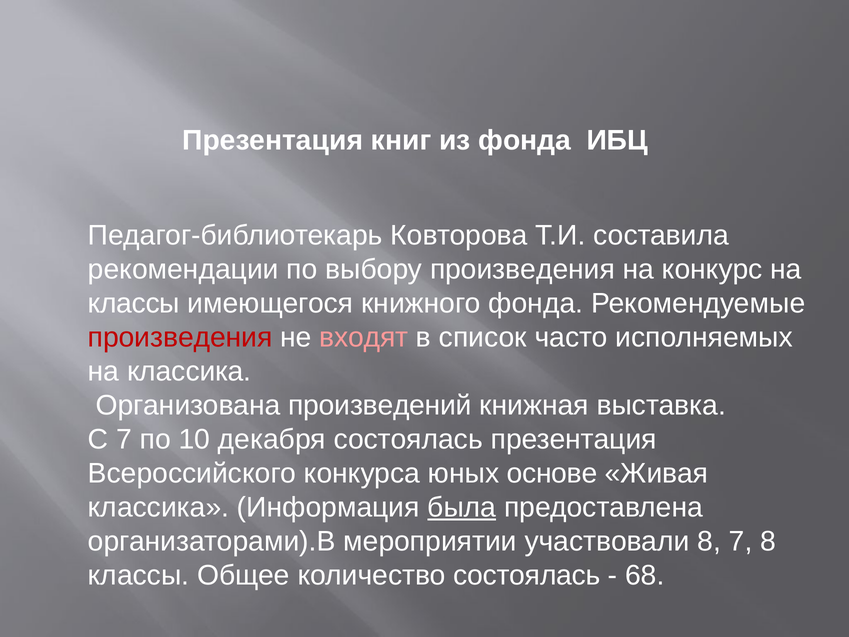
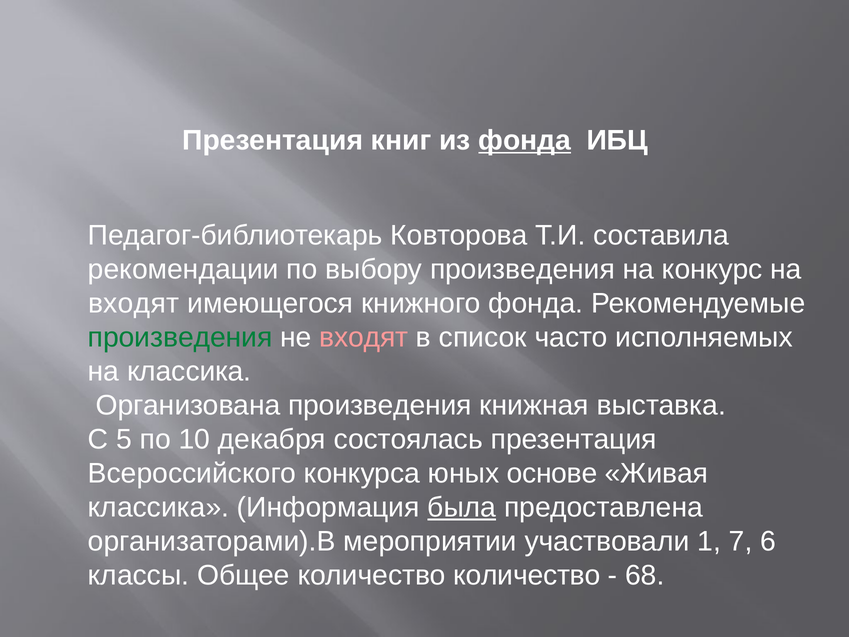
фонда underline: none -> present (525, 141)
классы: классы -> входят (134, 303)
произведения colour: red -> green (180, 337)
Организована произведений: произведений -> произведения (380, 405)
С 7: 7 -> 5 (124, 439)
участвовали 8: 8 -> 1 (709, 541)
7 8: 8 -> 6 (768, 541)
количество состоялась: состоялась -> количество (527, 575)
